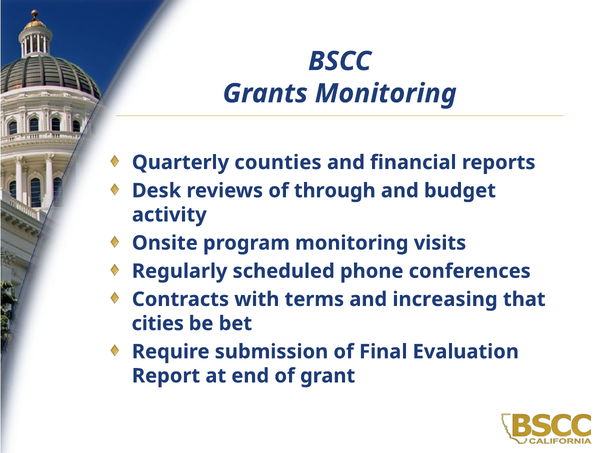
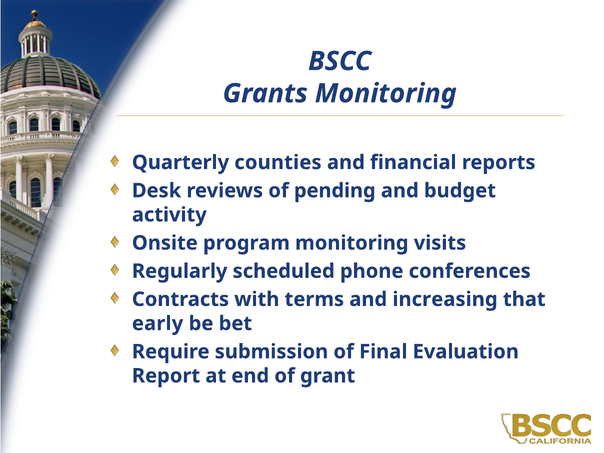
through: through -> pending (335, 191)
cities: cities -> early (158, 324)
